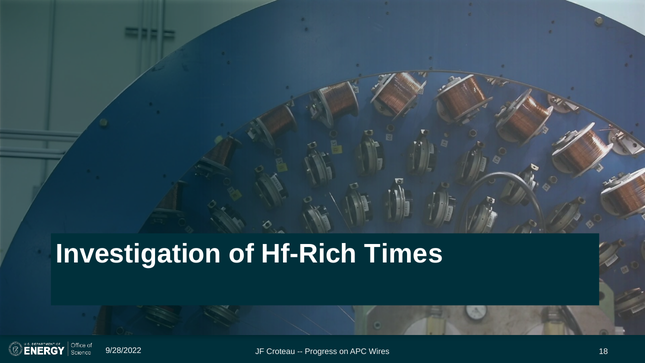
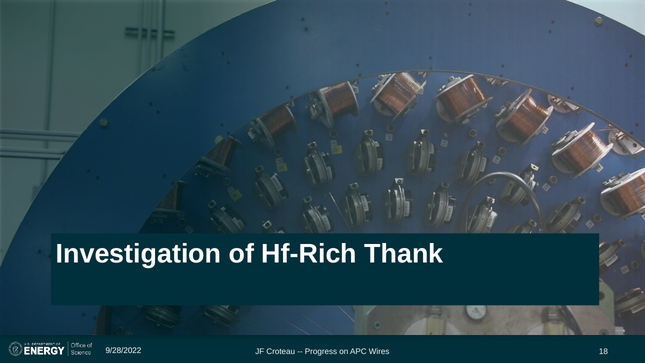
Times: Times -> Thank (404, 254)
